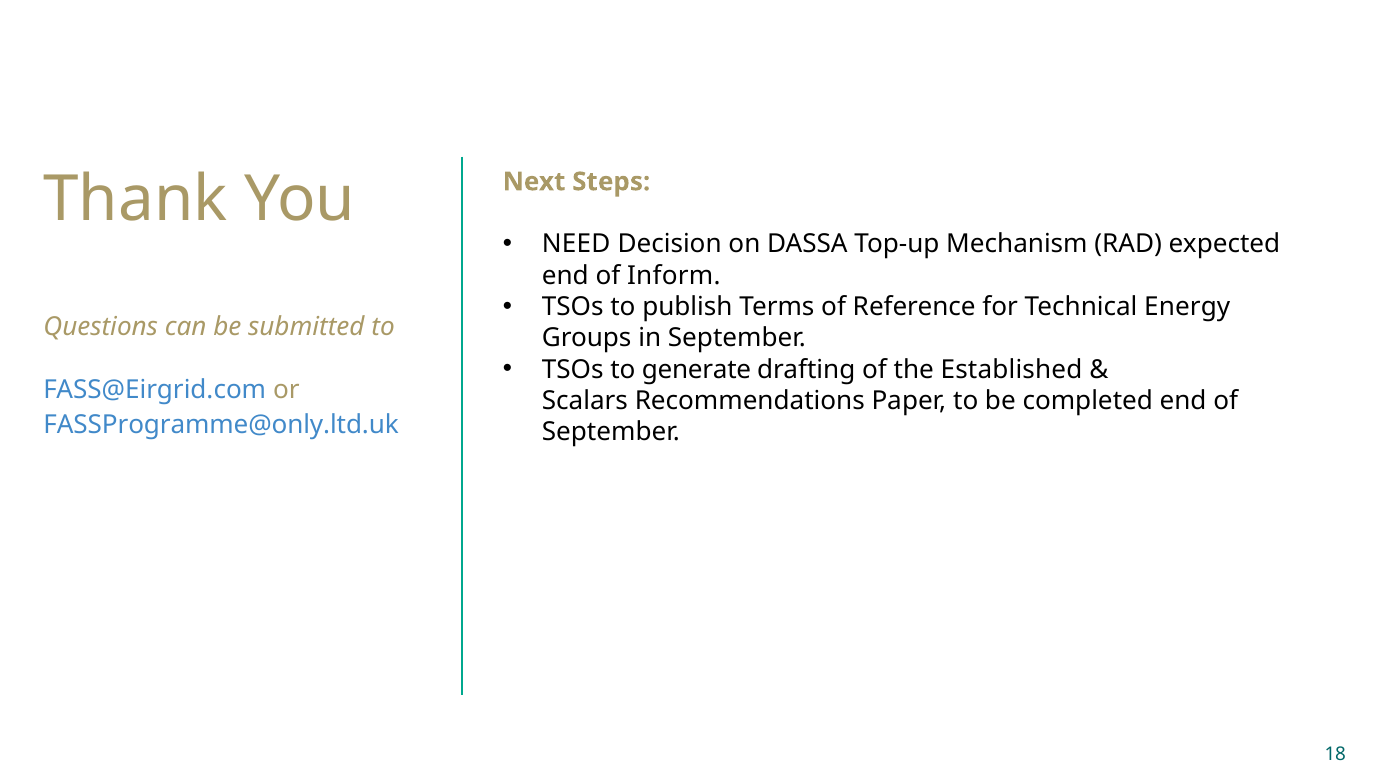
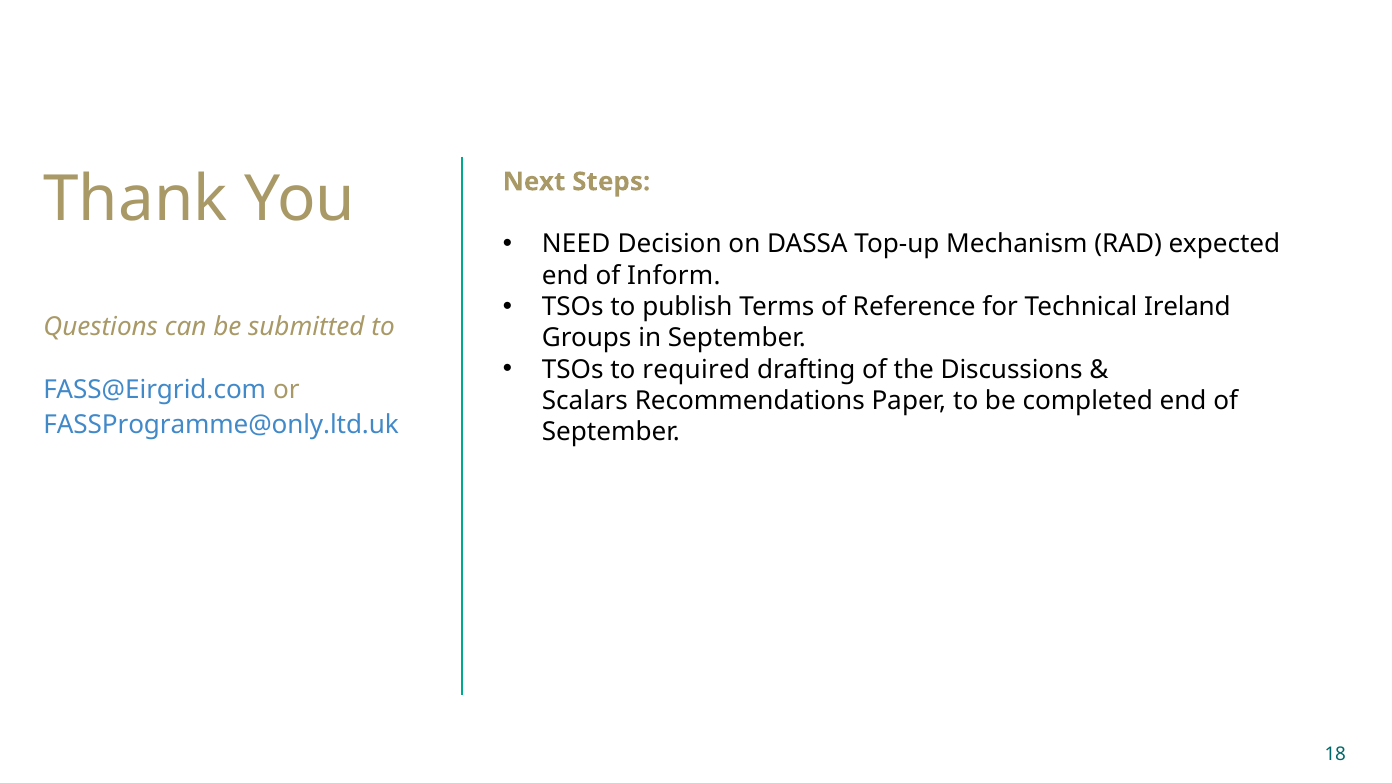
Energy: Energy -> Ireland (1187, 307)
generate: generate -> required (696, 370)
Established: Established -> Discussions (1012, 370)
